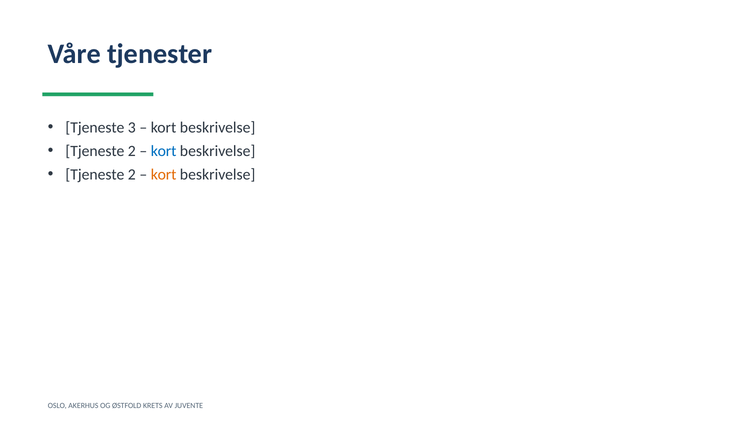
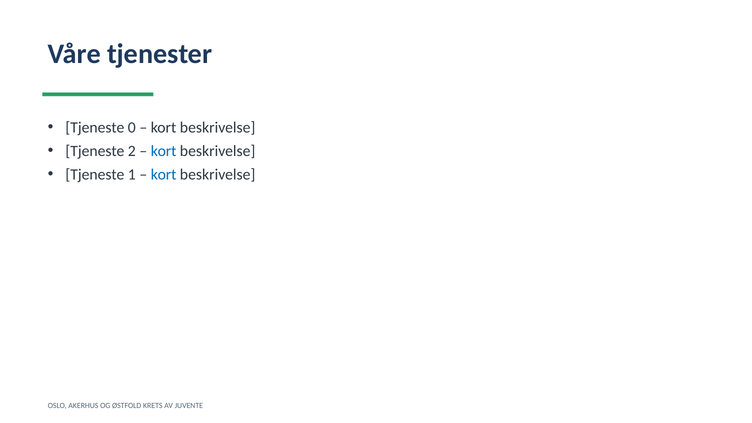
3: 3 -> 0 (132, 127)
2: 2 -> 1 (132, 174)
kort colour: orange -> blue (164, 174)
